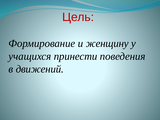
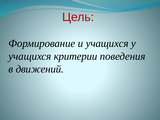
и женщину: женщину -> учащихся (107, 43)
принести: принести -> критерии (76, 56)
